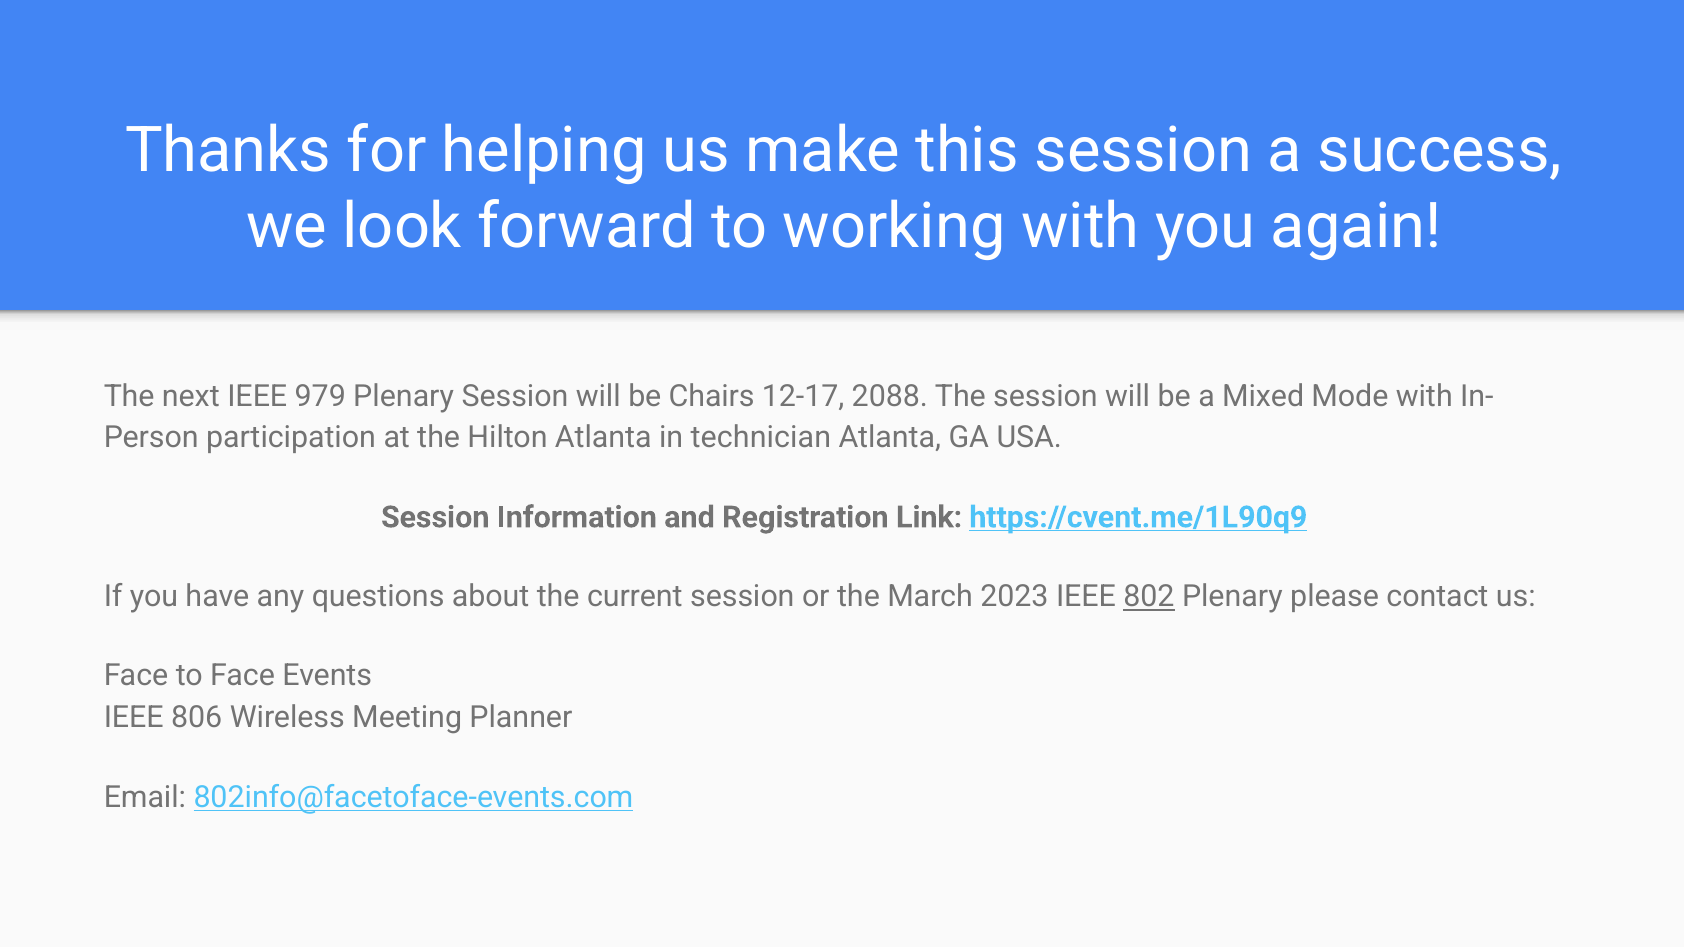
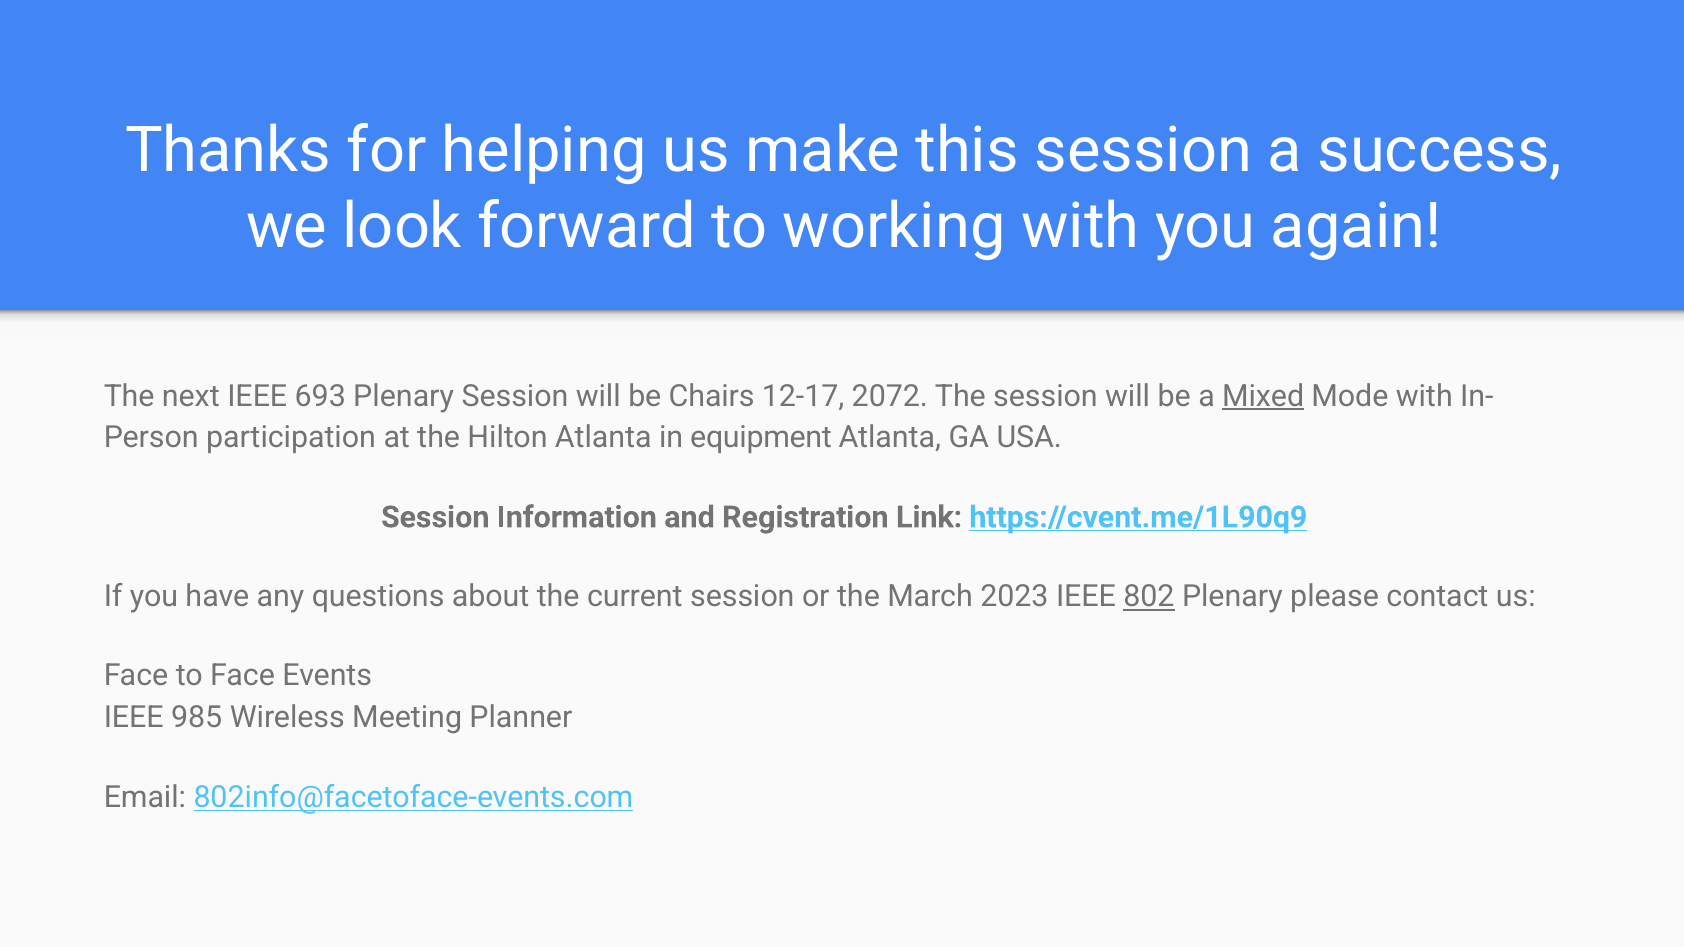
979: 979 -> 693 (320, 396)
2088: 2088 -> 2072 (890, 396)
Mixed underline: none -> present (1263, 396)
technician: technician -> equipment (761, 438)
806: 806 -> 985 (197, 718)
